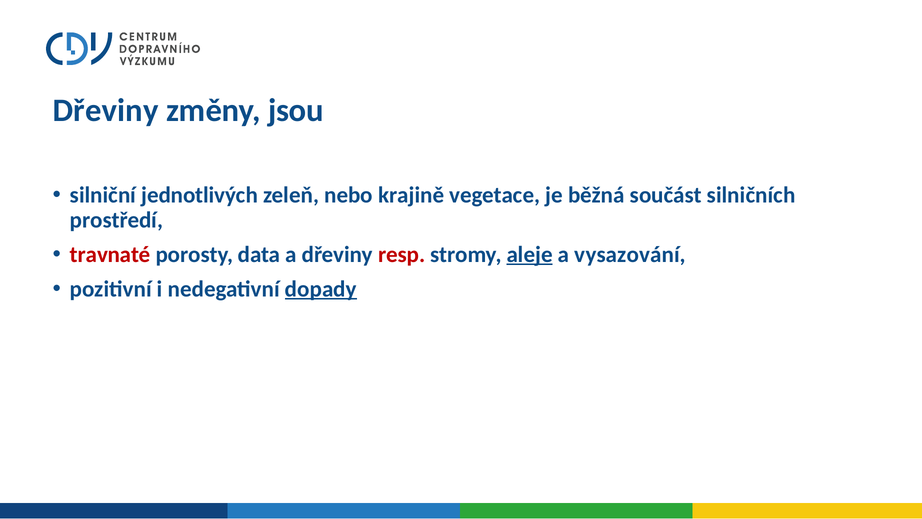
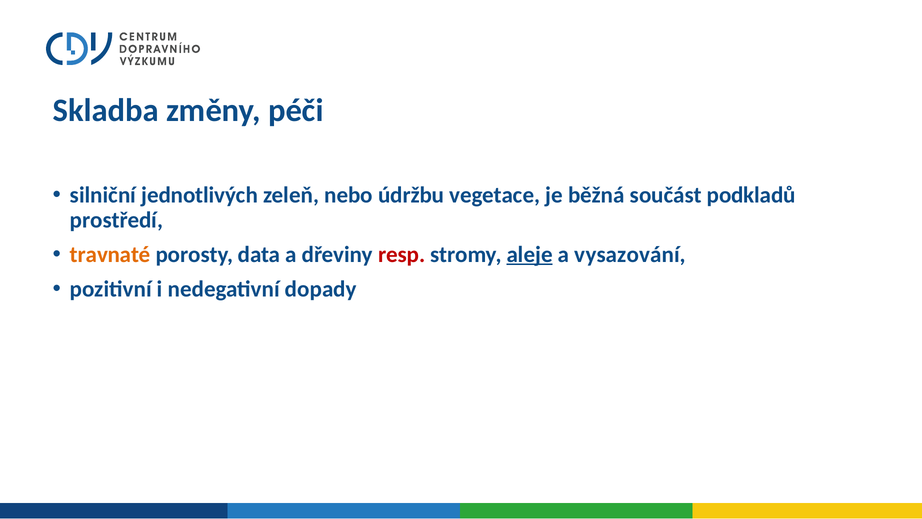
Dřeviny: Dřeviny -> Skladba (106, 110)
jsou: jsou -> péči (296, 110)
krajině: krajině -> údržbu (411, 195)
silničních: silničních -> podkladů (751, 195)
travnaté colour: red -> orange (110, 254)
dopady underline: present -> none (321, 289)
